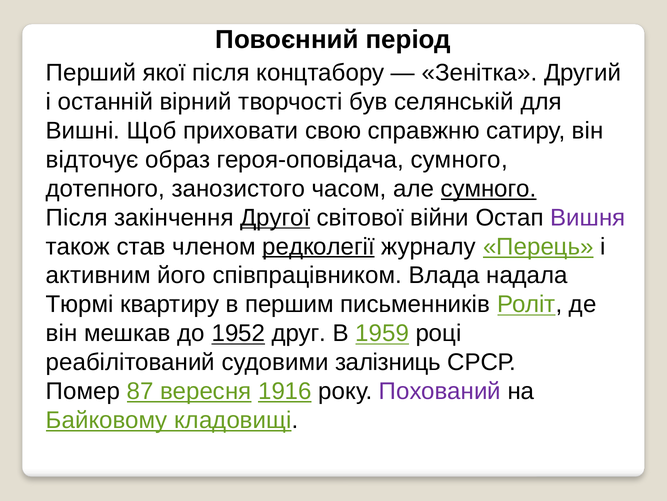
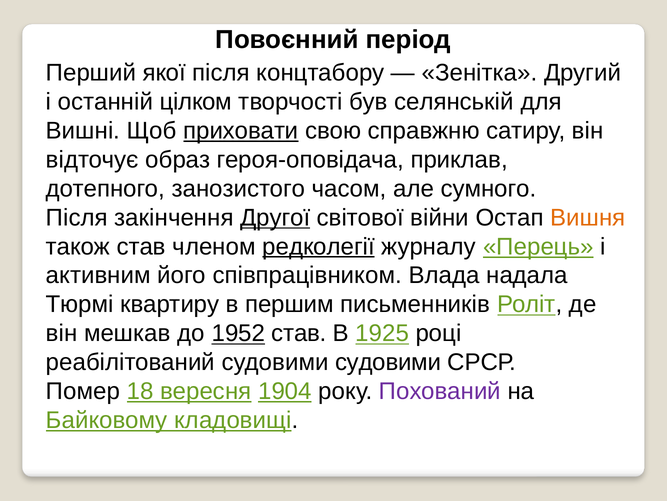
вірний: вірний -> цілком (196, 102)
приховати underline: none -> present (241, 131)
героя-оповідача сумного: сумного -> приклав (459, 160)
сумного underline: present -> none (489, 188)
Вишня colour: purple -> orange (588, 217)
1952 друг: друг -> став (299, 333)
1959: 1959 -> 1925 (382, 333)
судовими залізниць: залізниць -> судовими (388, 362)
87: 87 -> 18 (140, 391)
1916: 1916 -> 1904 (285, 391)
